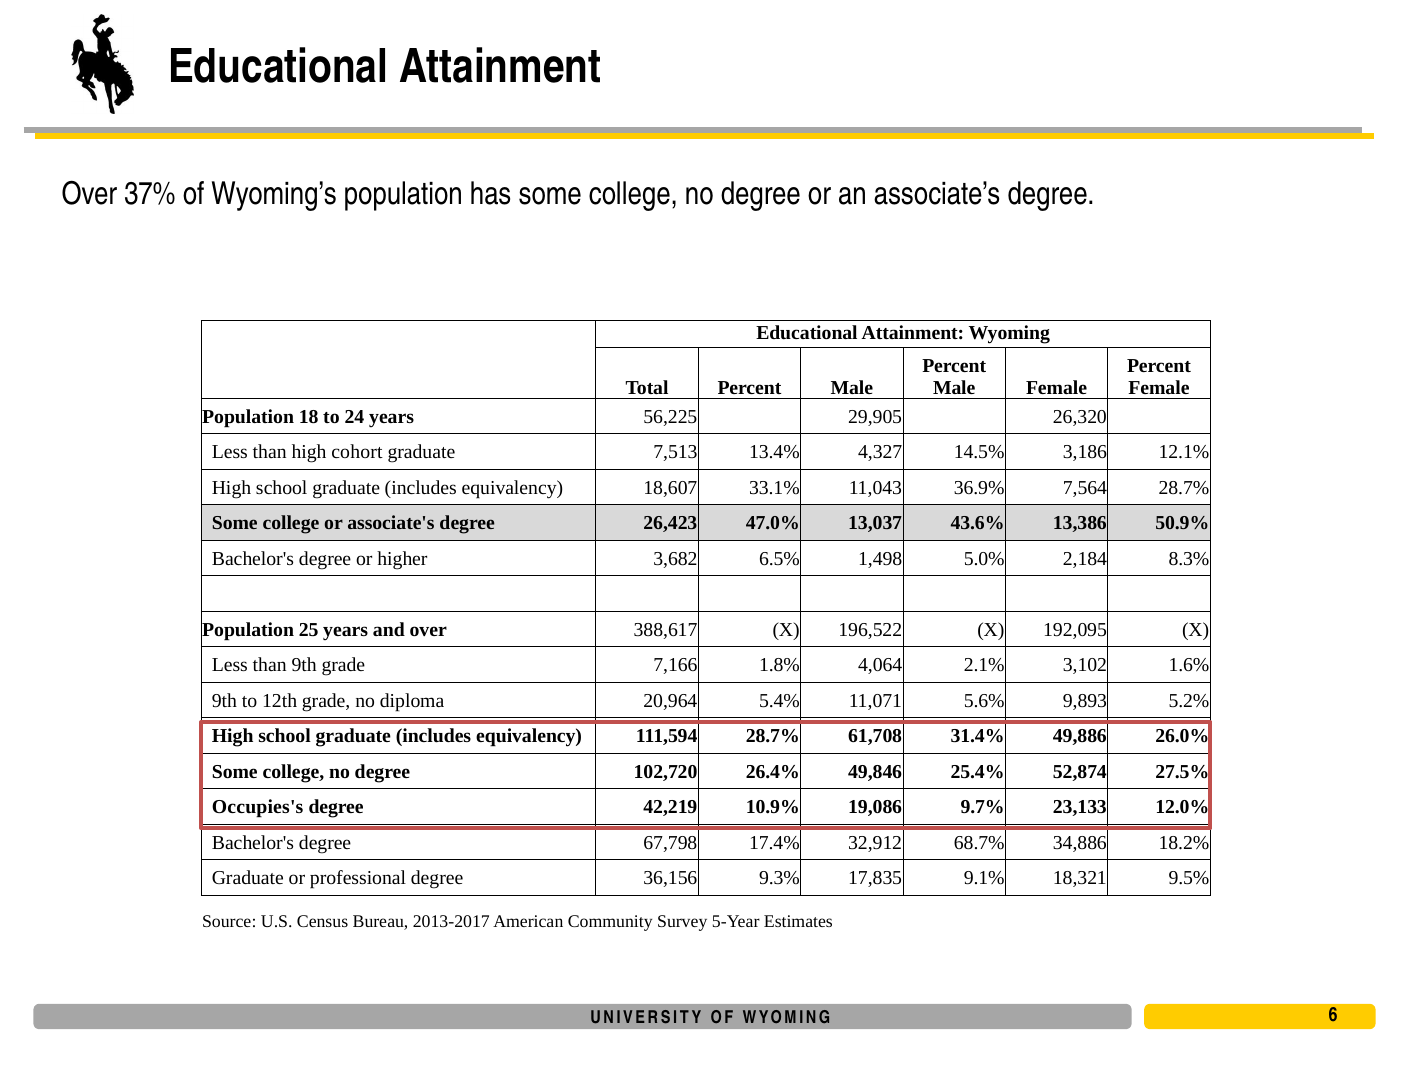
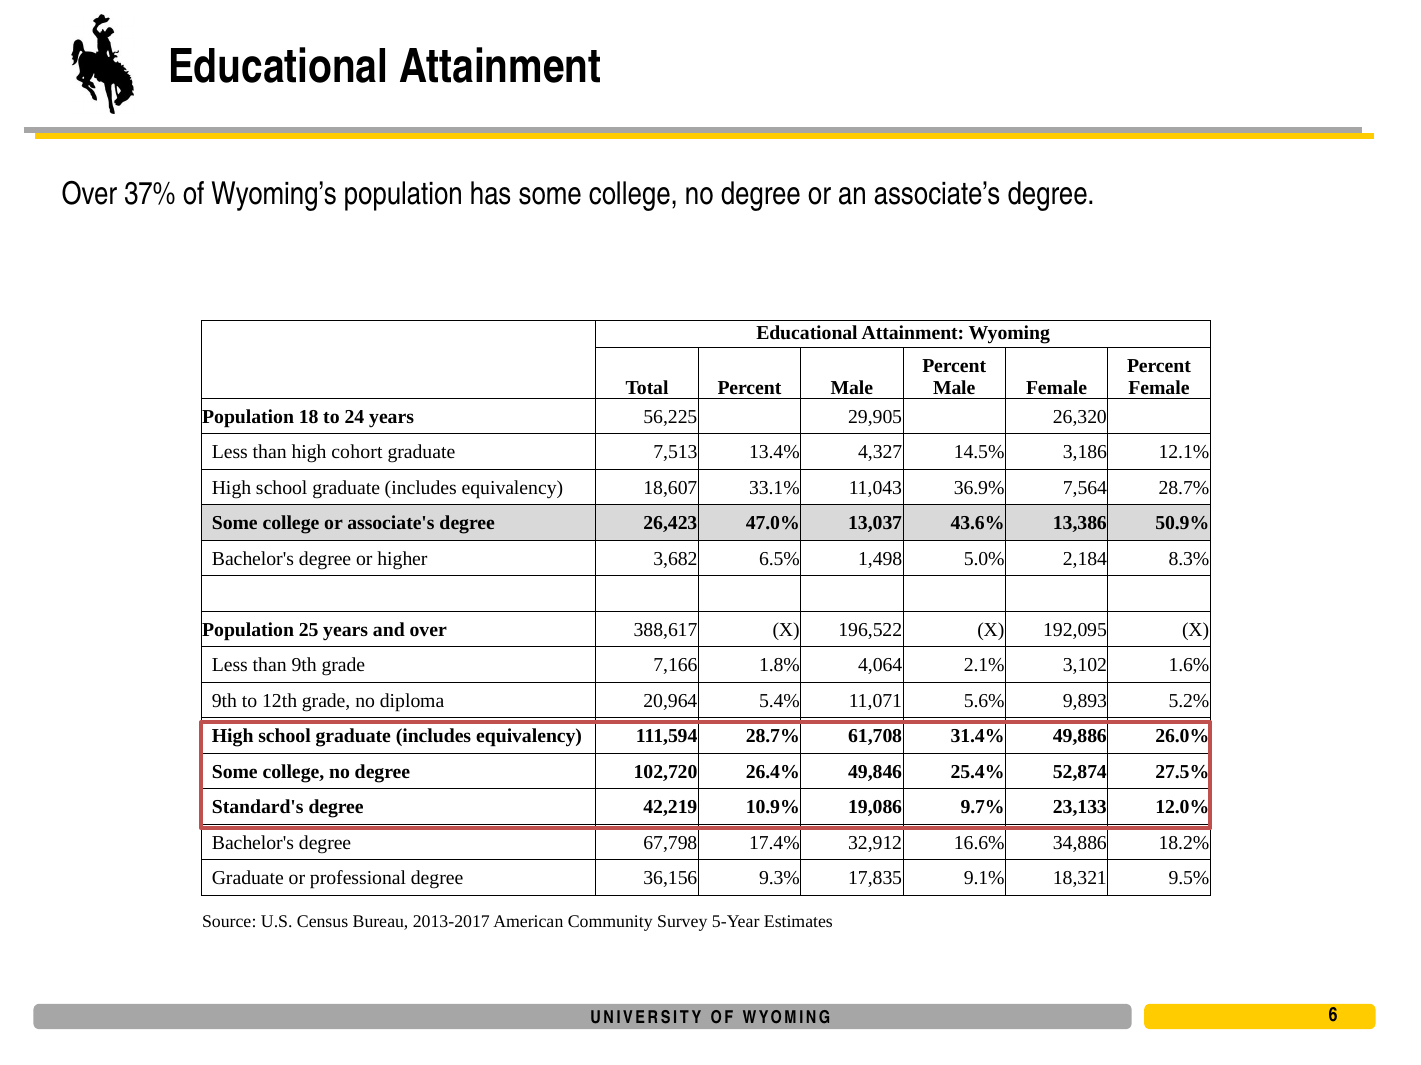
Occupies's: Occupies's -> Standard's (258, 808)
68.7%: 68.7% -> 16.6% (979, 843)
